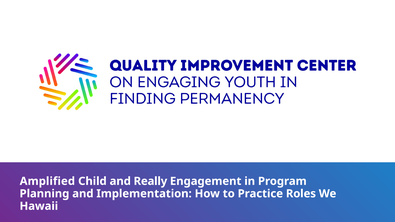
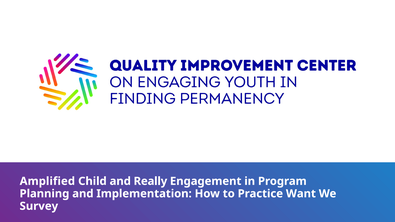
Roles: Roles -> Want (301, 194)
Hawaii: Hawaii -> Survey (39, 206)
